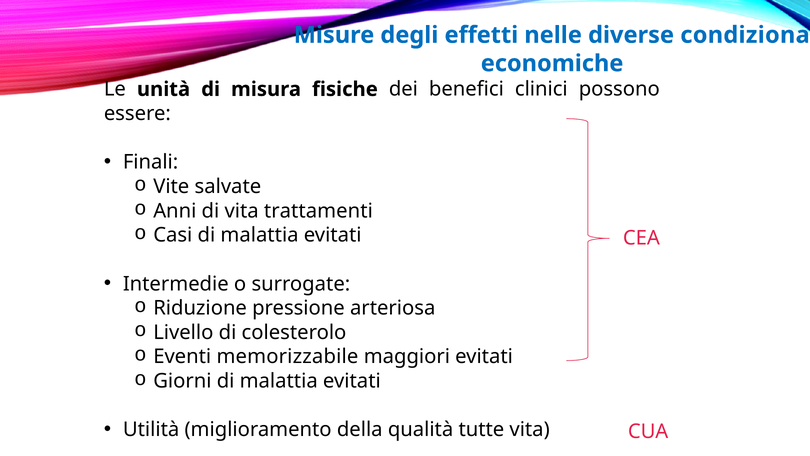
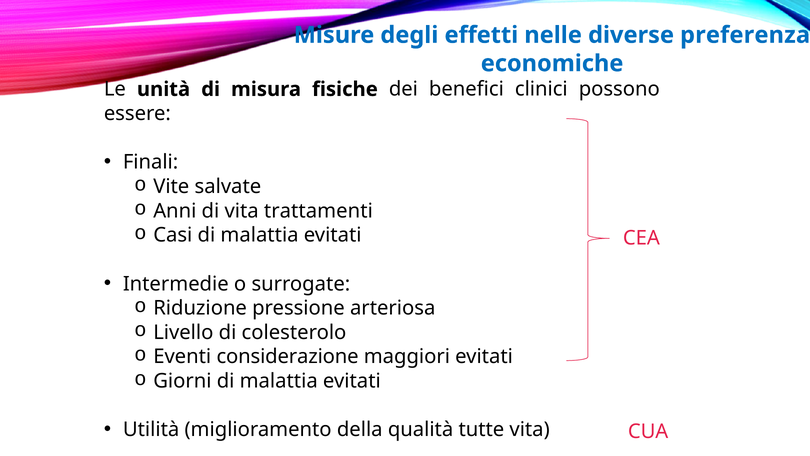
condiziona: condiziona -> preferenza (745, 35)
memorizzabile: memorizzabile -> considerazione (288, 356)
